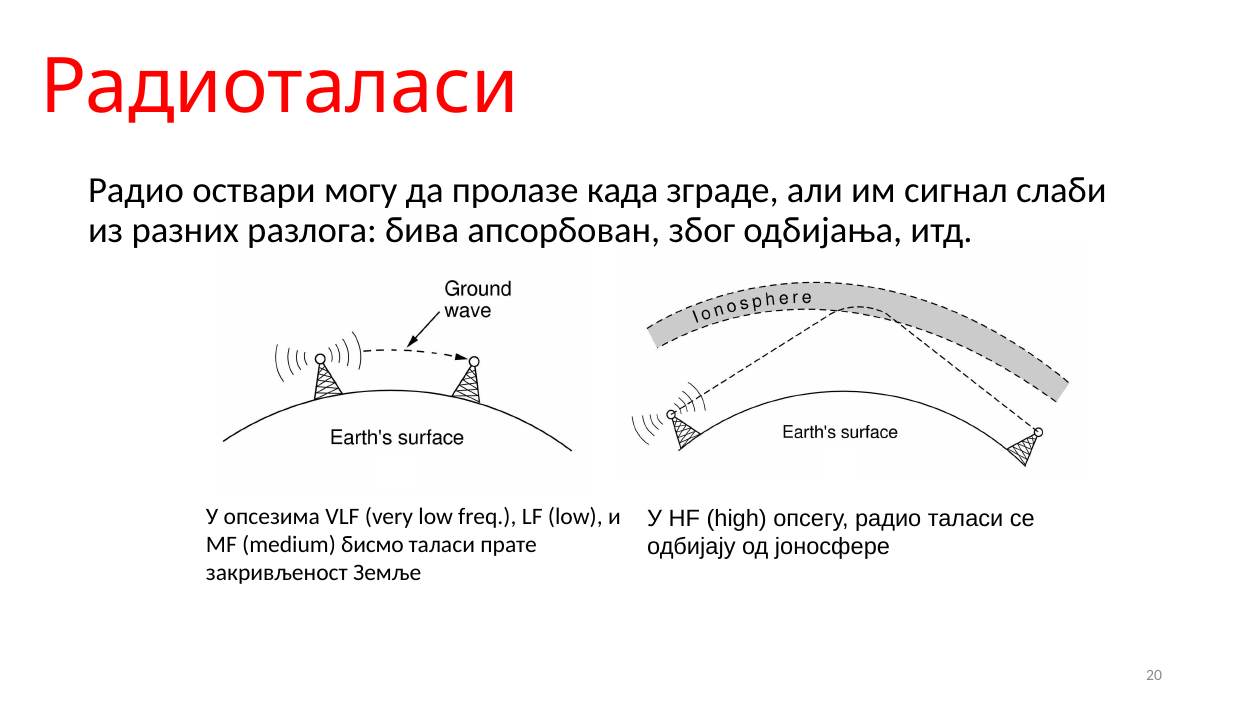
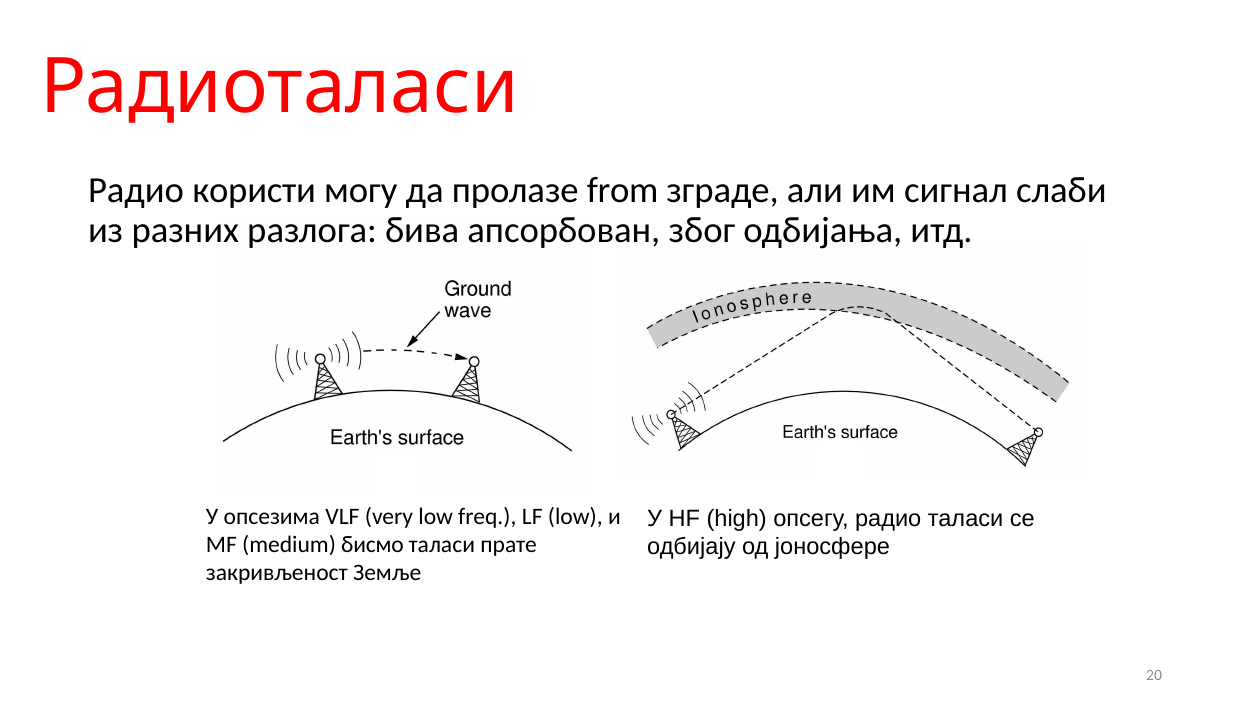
оствари: оствари -> користи (254, 191)
када: када -> from (623, 191)
